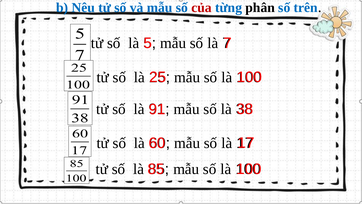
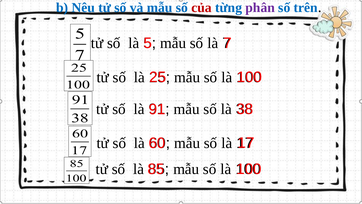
phân colour: black -> purple (260, 8)
